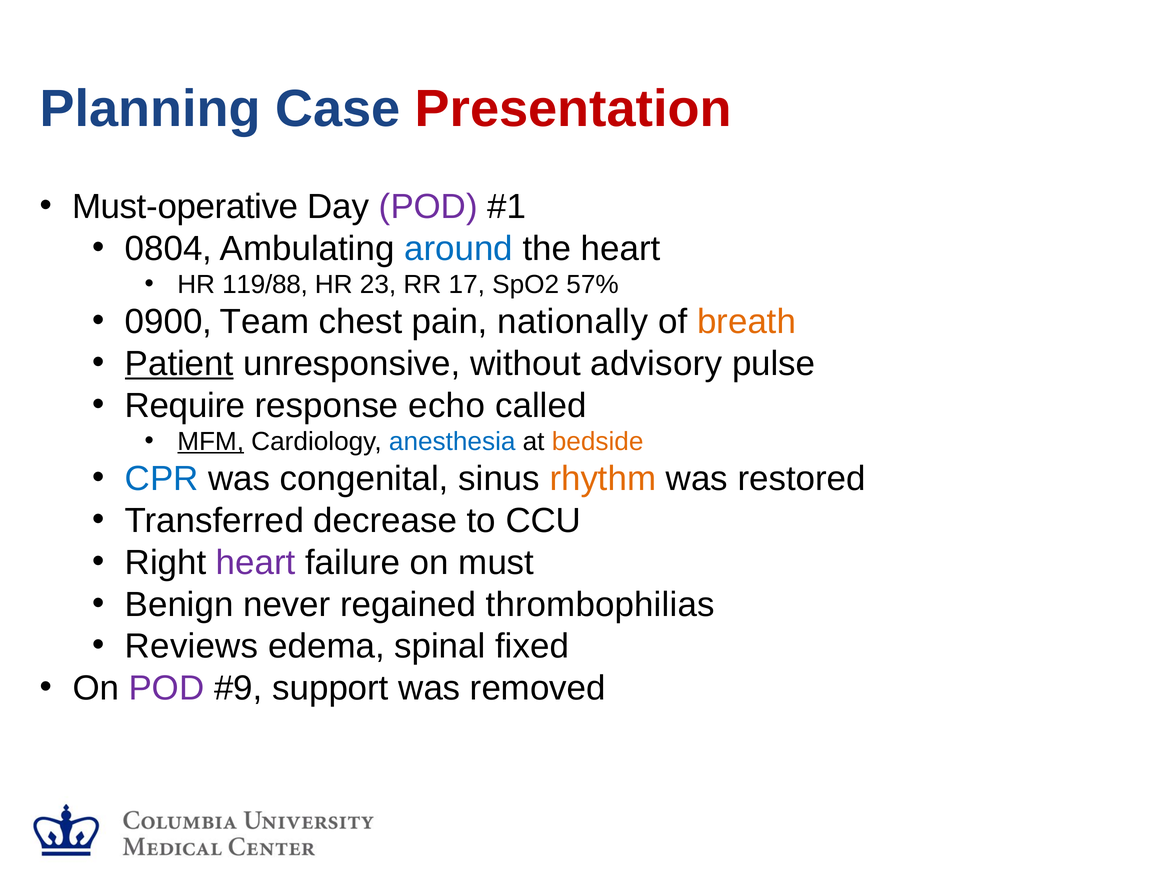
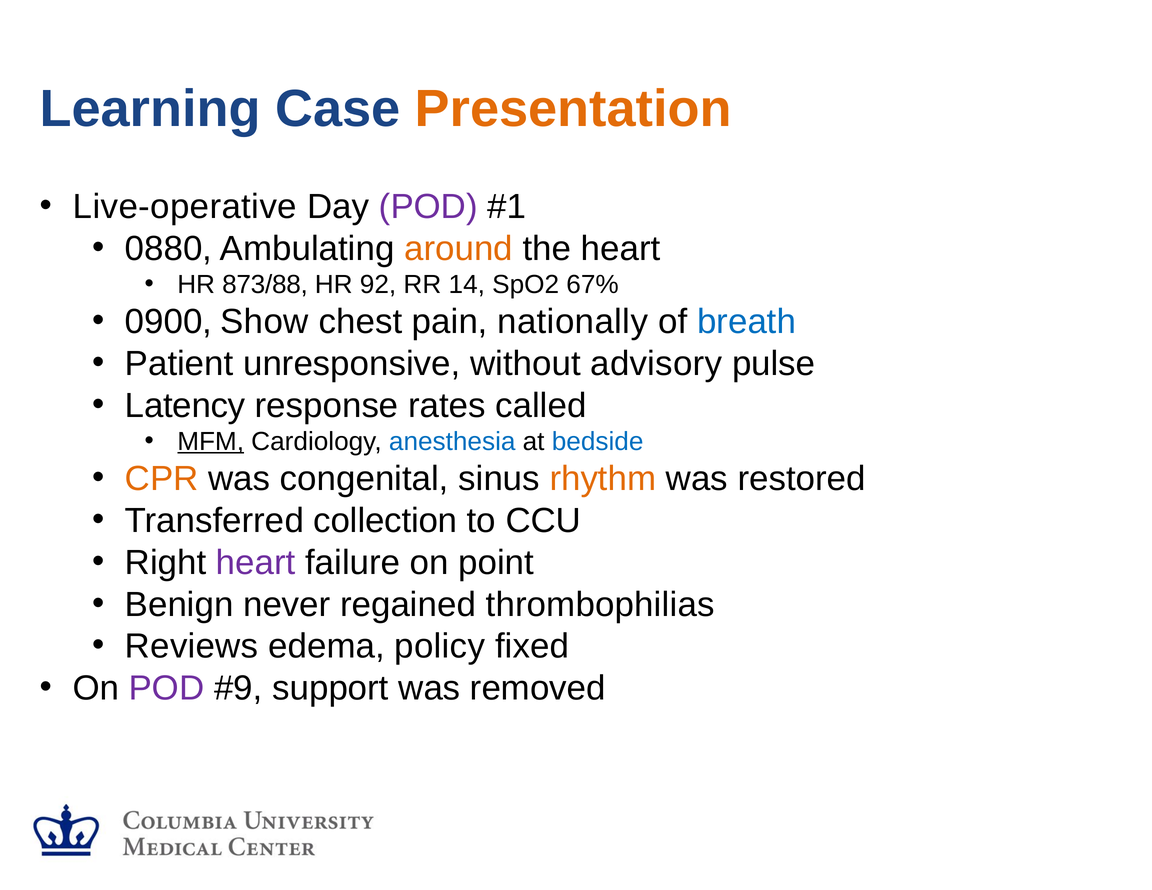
Planning: Planning -> Learning (150, 109)
Presentation colour: red -> orange (573, 109)
Must-operative: Must-operative -> Live-operative (185, 207)
0804: 0804 -> 0880 (169, 249)
around colour: blue -> orange (459, 249)
119/88: 119/88 -> 873/88 (265, 285)
23: 23 -> 92 (378, 285)
17: 17 -> 14 (467, 285)
57%: 57% -> 67% (593, 285)
Team: Team -> Show (264, 322)
breath colour: orange -> blue (747, 322)
Patient underline: present -> none (179, 364)
Require: Require -> Latency (185, 406)
echo: echo -> rates (447, 406)
bedside colour: orange -> blue (598, 442)
CPR colour: blue -> orange (162, 479)
decrease: decrease -> collection (385, 521)
must: must -> point (496, 563)
spinal: spinal -> policy (440, 647)
